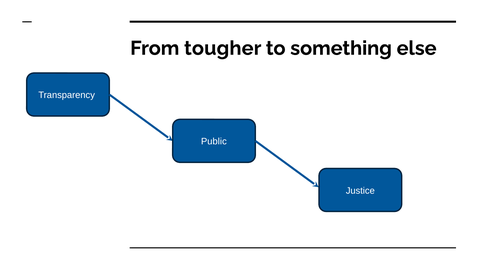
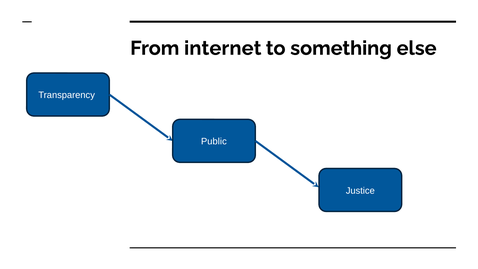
tougher: tougher -> internet (223, 48)
